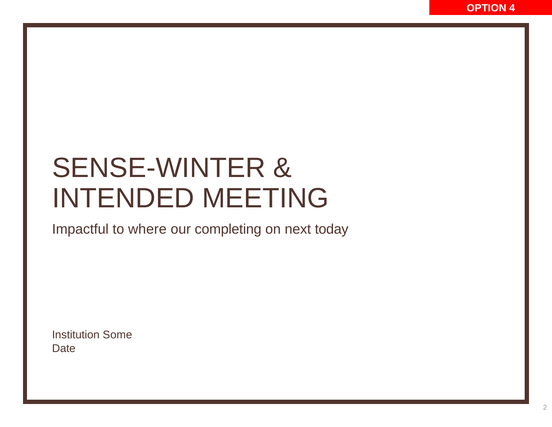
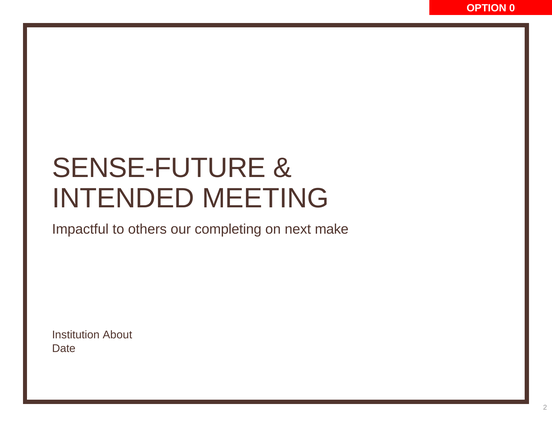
4: 4 -> 0 (512, 8)
SENSE-WINTER: SENSE-WINTER -> SENSE-FUTURE (159, 168)
where: where -> others (147, 229)
today: today -> make (332, 229)
Some: Some -> About (117, 335)
